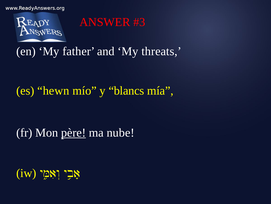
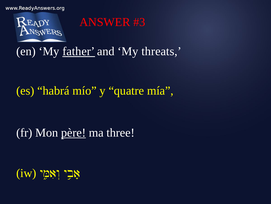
father underline: none -> present (79, 51)
hewn: hewn -> habrá (53, 90)
blancs: blancs -> quatre (126, 90)
nube: nube -> three (121, 132)
